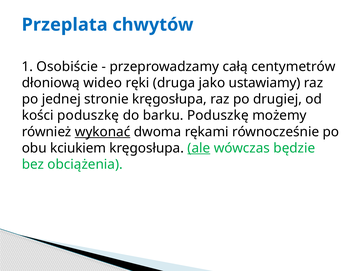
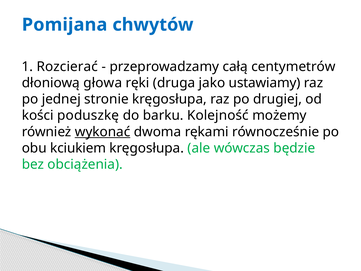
Przeplata: Przeplata -> Pomijana (65, 25)
Osobiście: Osobiście -> Rozcierać (67, 67)
wideo: wideo -> głowa (103, 83)
barku Poduszkę: Poduszkę -> Kolejność (218, 115)
ale underline: present -> none (199, 148)
